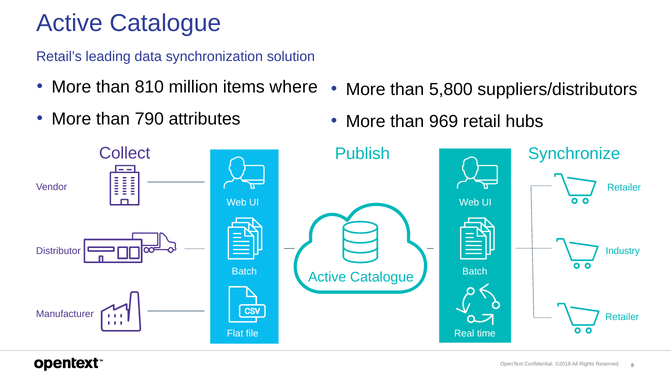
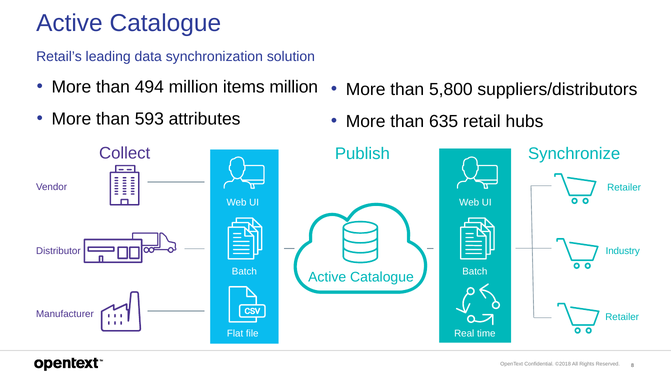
810: 810 -> 494 (149, 87)
items where: where -> million (294, 87)
790: 790 -> 593 (149, 119)
969: 969 -> 635 (444, 122)
